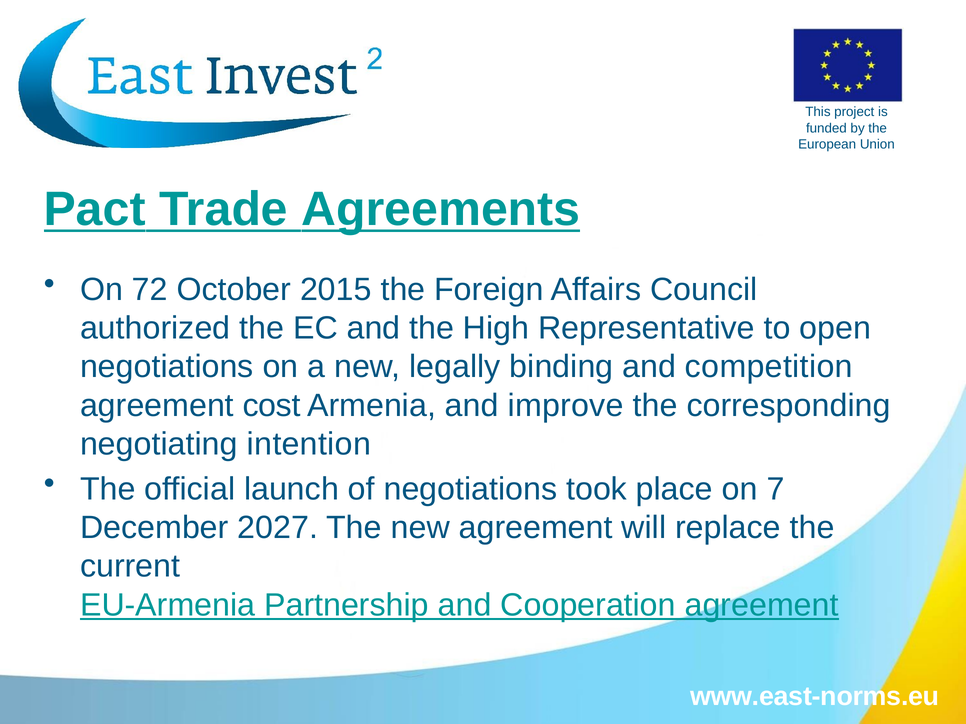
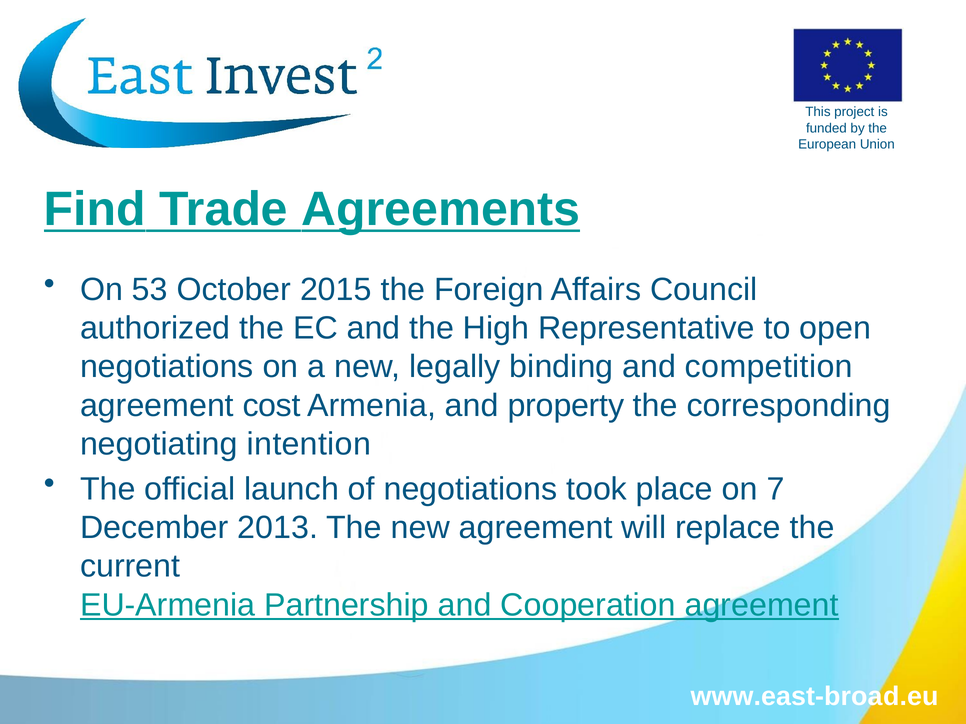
Pact: Pact -> Find (95, 210)
72: 72 -> 53 (150, 290)
improve: improve -> property (566, 406)
2027: 2027 -> 2013 (278, 528)
www.east-norms.eu: www.east-norms.eu -> www.east-broad.eu (815, 697)
